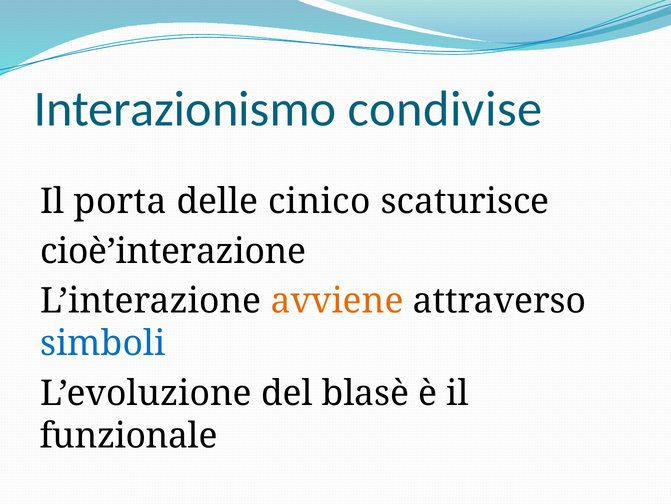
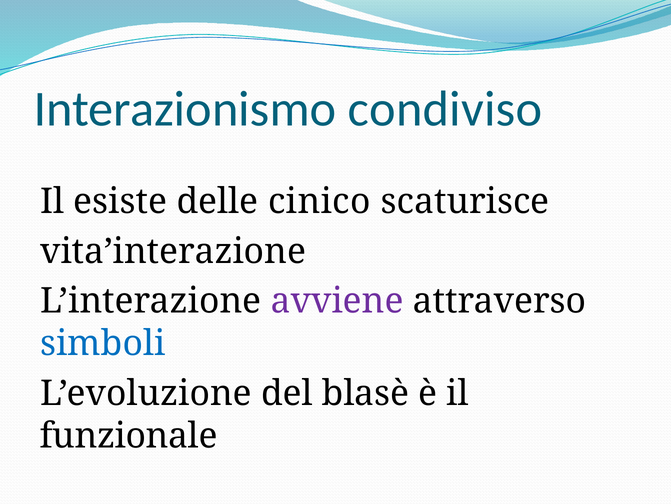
condivise: condivise -> condiviso (445, 109)
porta: porta -> esiste (120, 201)
cioè’interazione: cioè’interazione -> vita’interazione (173, 251)
avviene colour: orange -> purple (337, 301)
